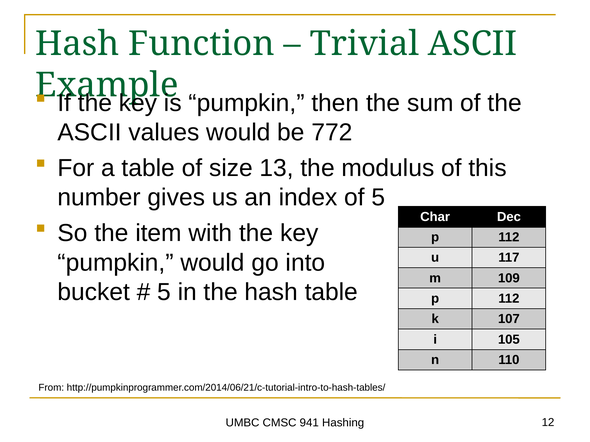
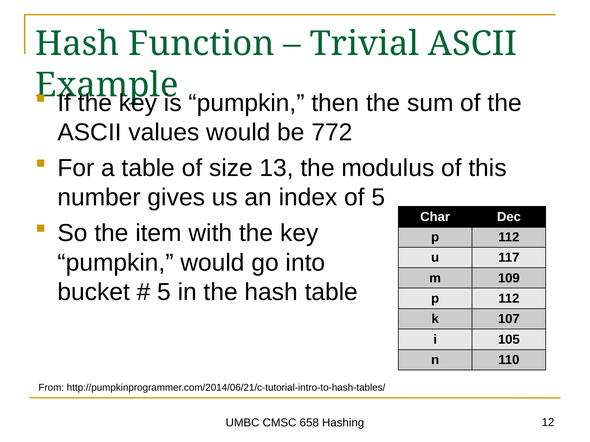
941: 941 -> 658 (309, 423)
